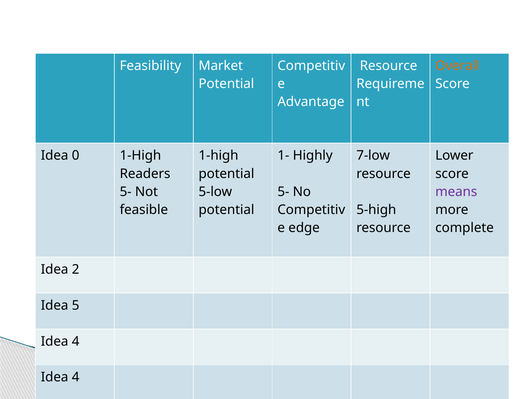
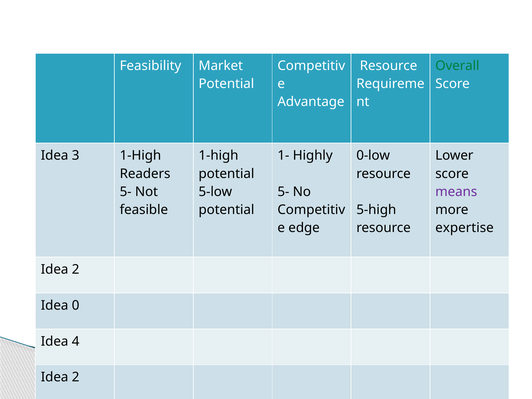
Overall colour: orange -> green (457, 66)
0: 0 -> 3 (76, 156)
7-low: 7-low -> 0-low (373, 156)
complete: complete -> expertise (465, 228)
5: 5 -> 0 (76, 305)
4: 4 -> 2 (76, 377)
